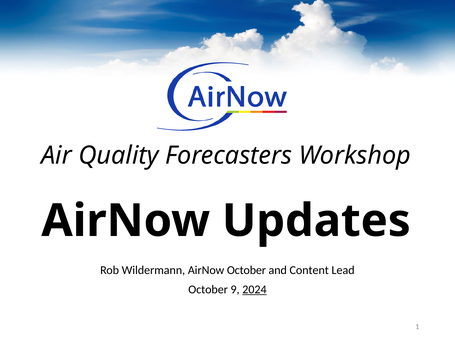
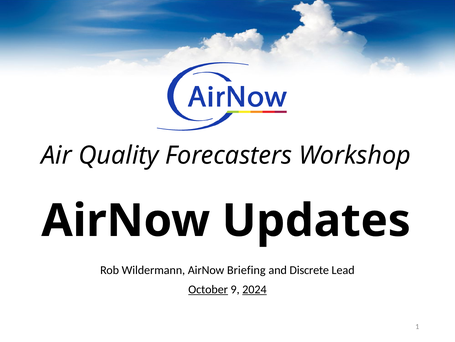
AirNow October: October -> Briefing (246, 270)
Content: Content -> Discrete (309, 270)
October underline: none -> present (208, 289)
